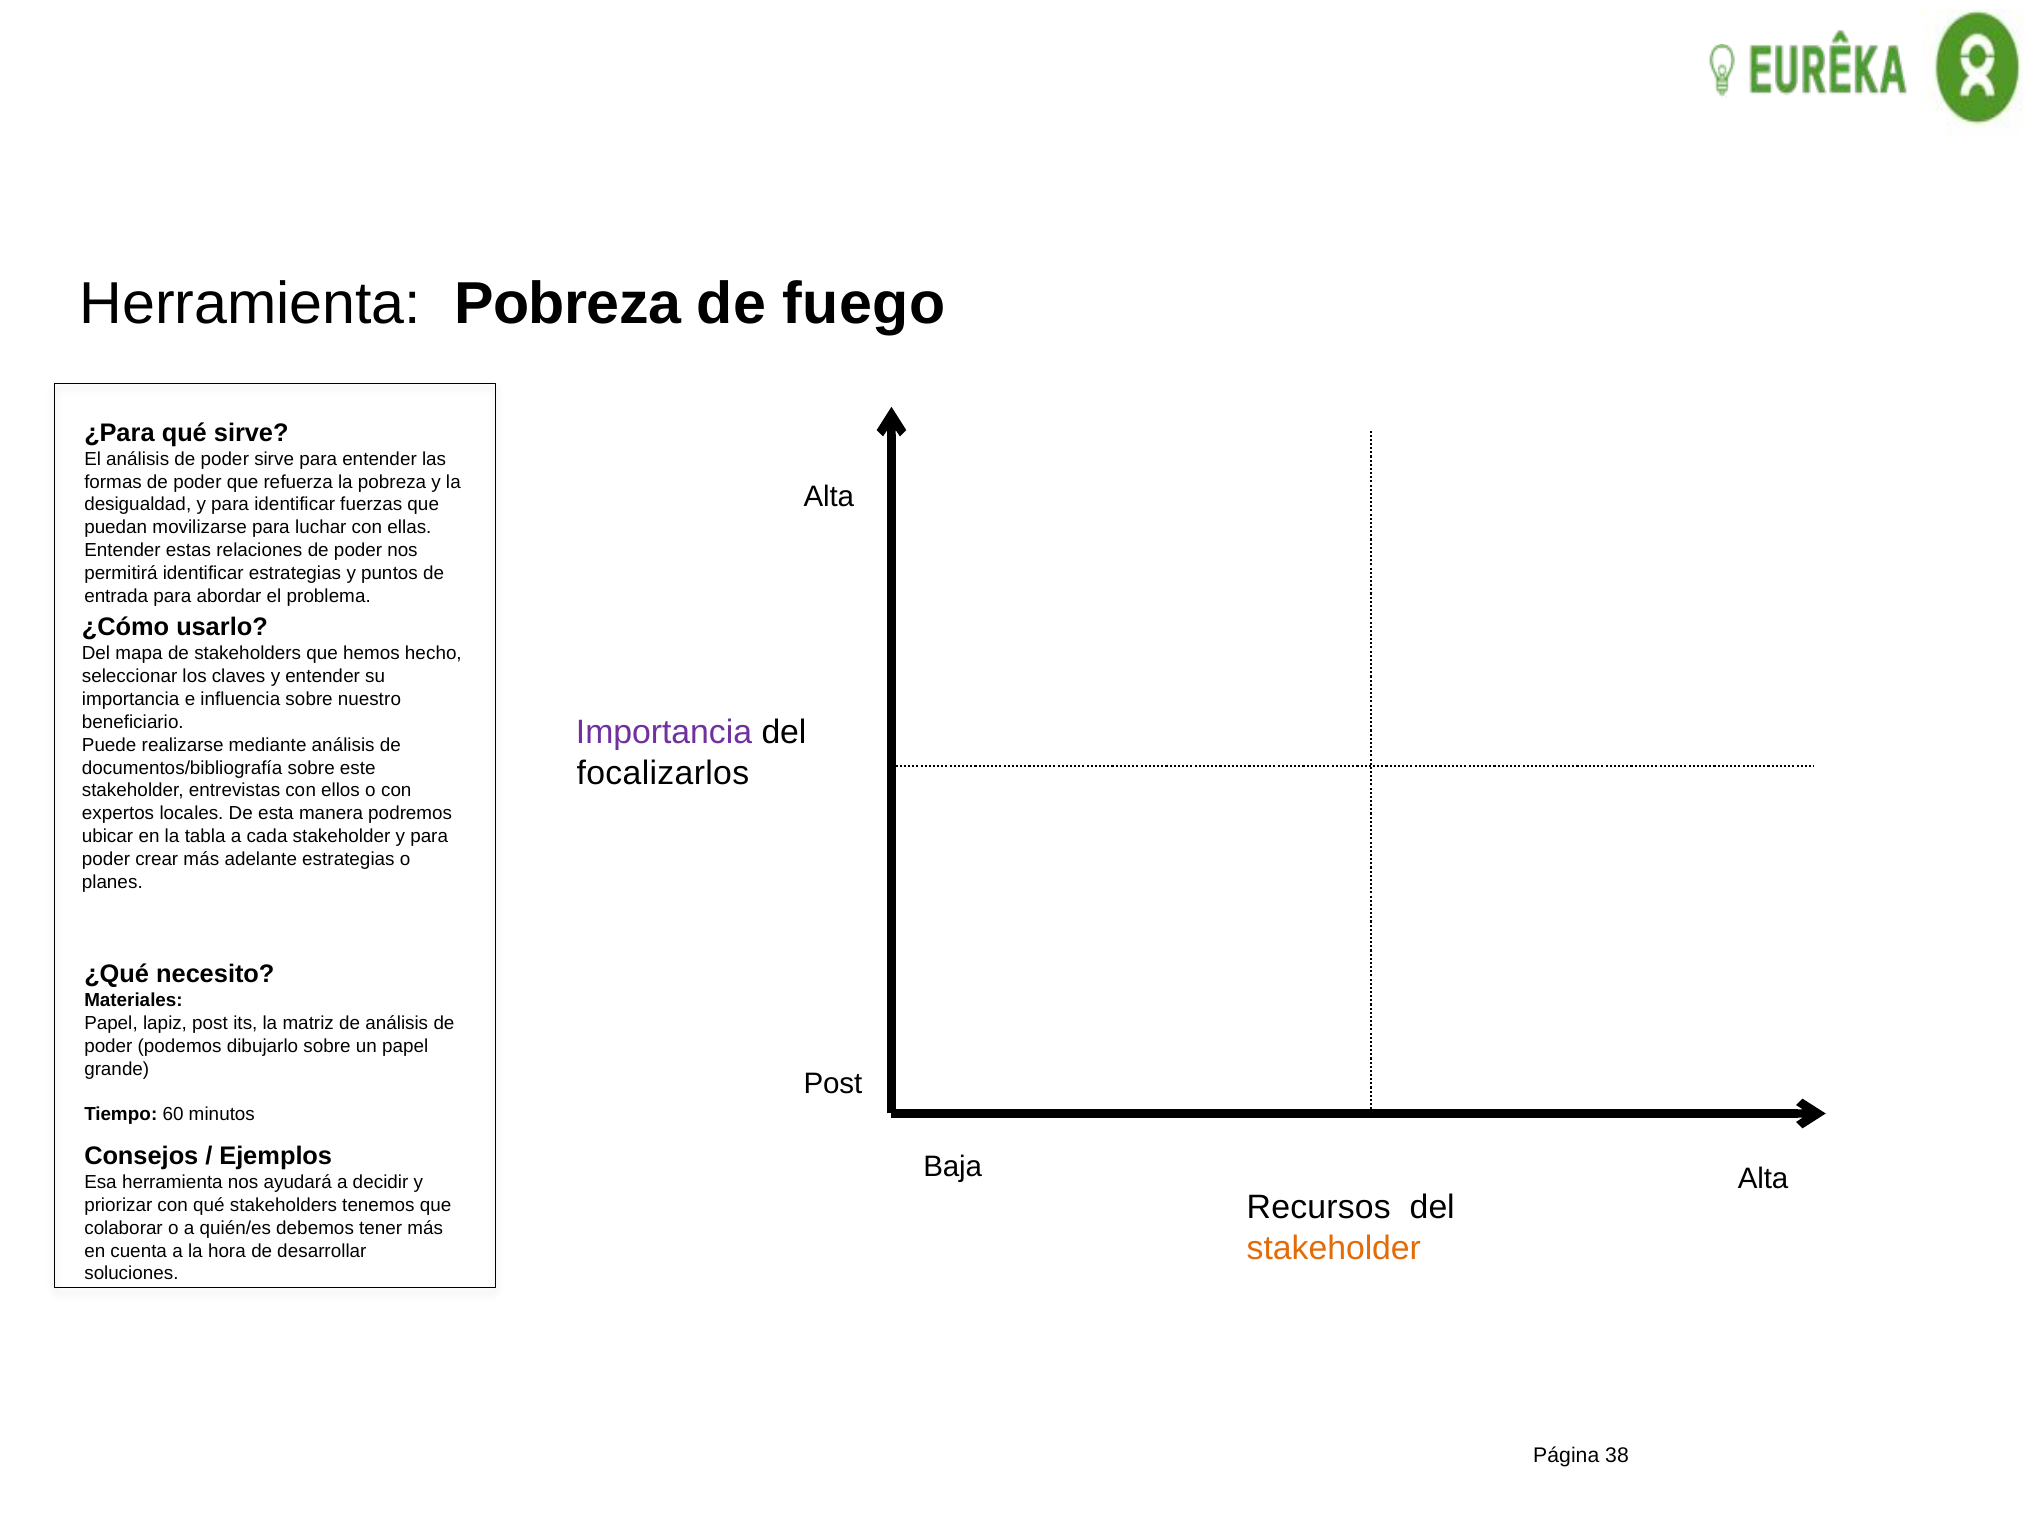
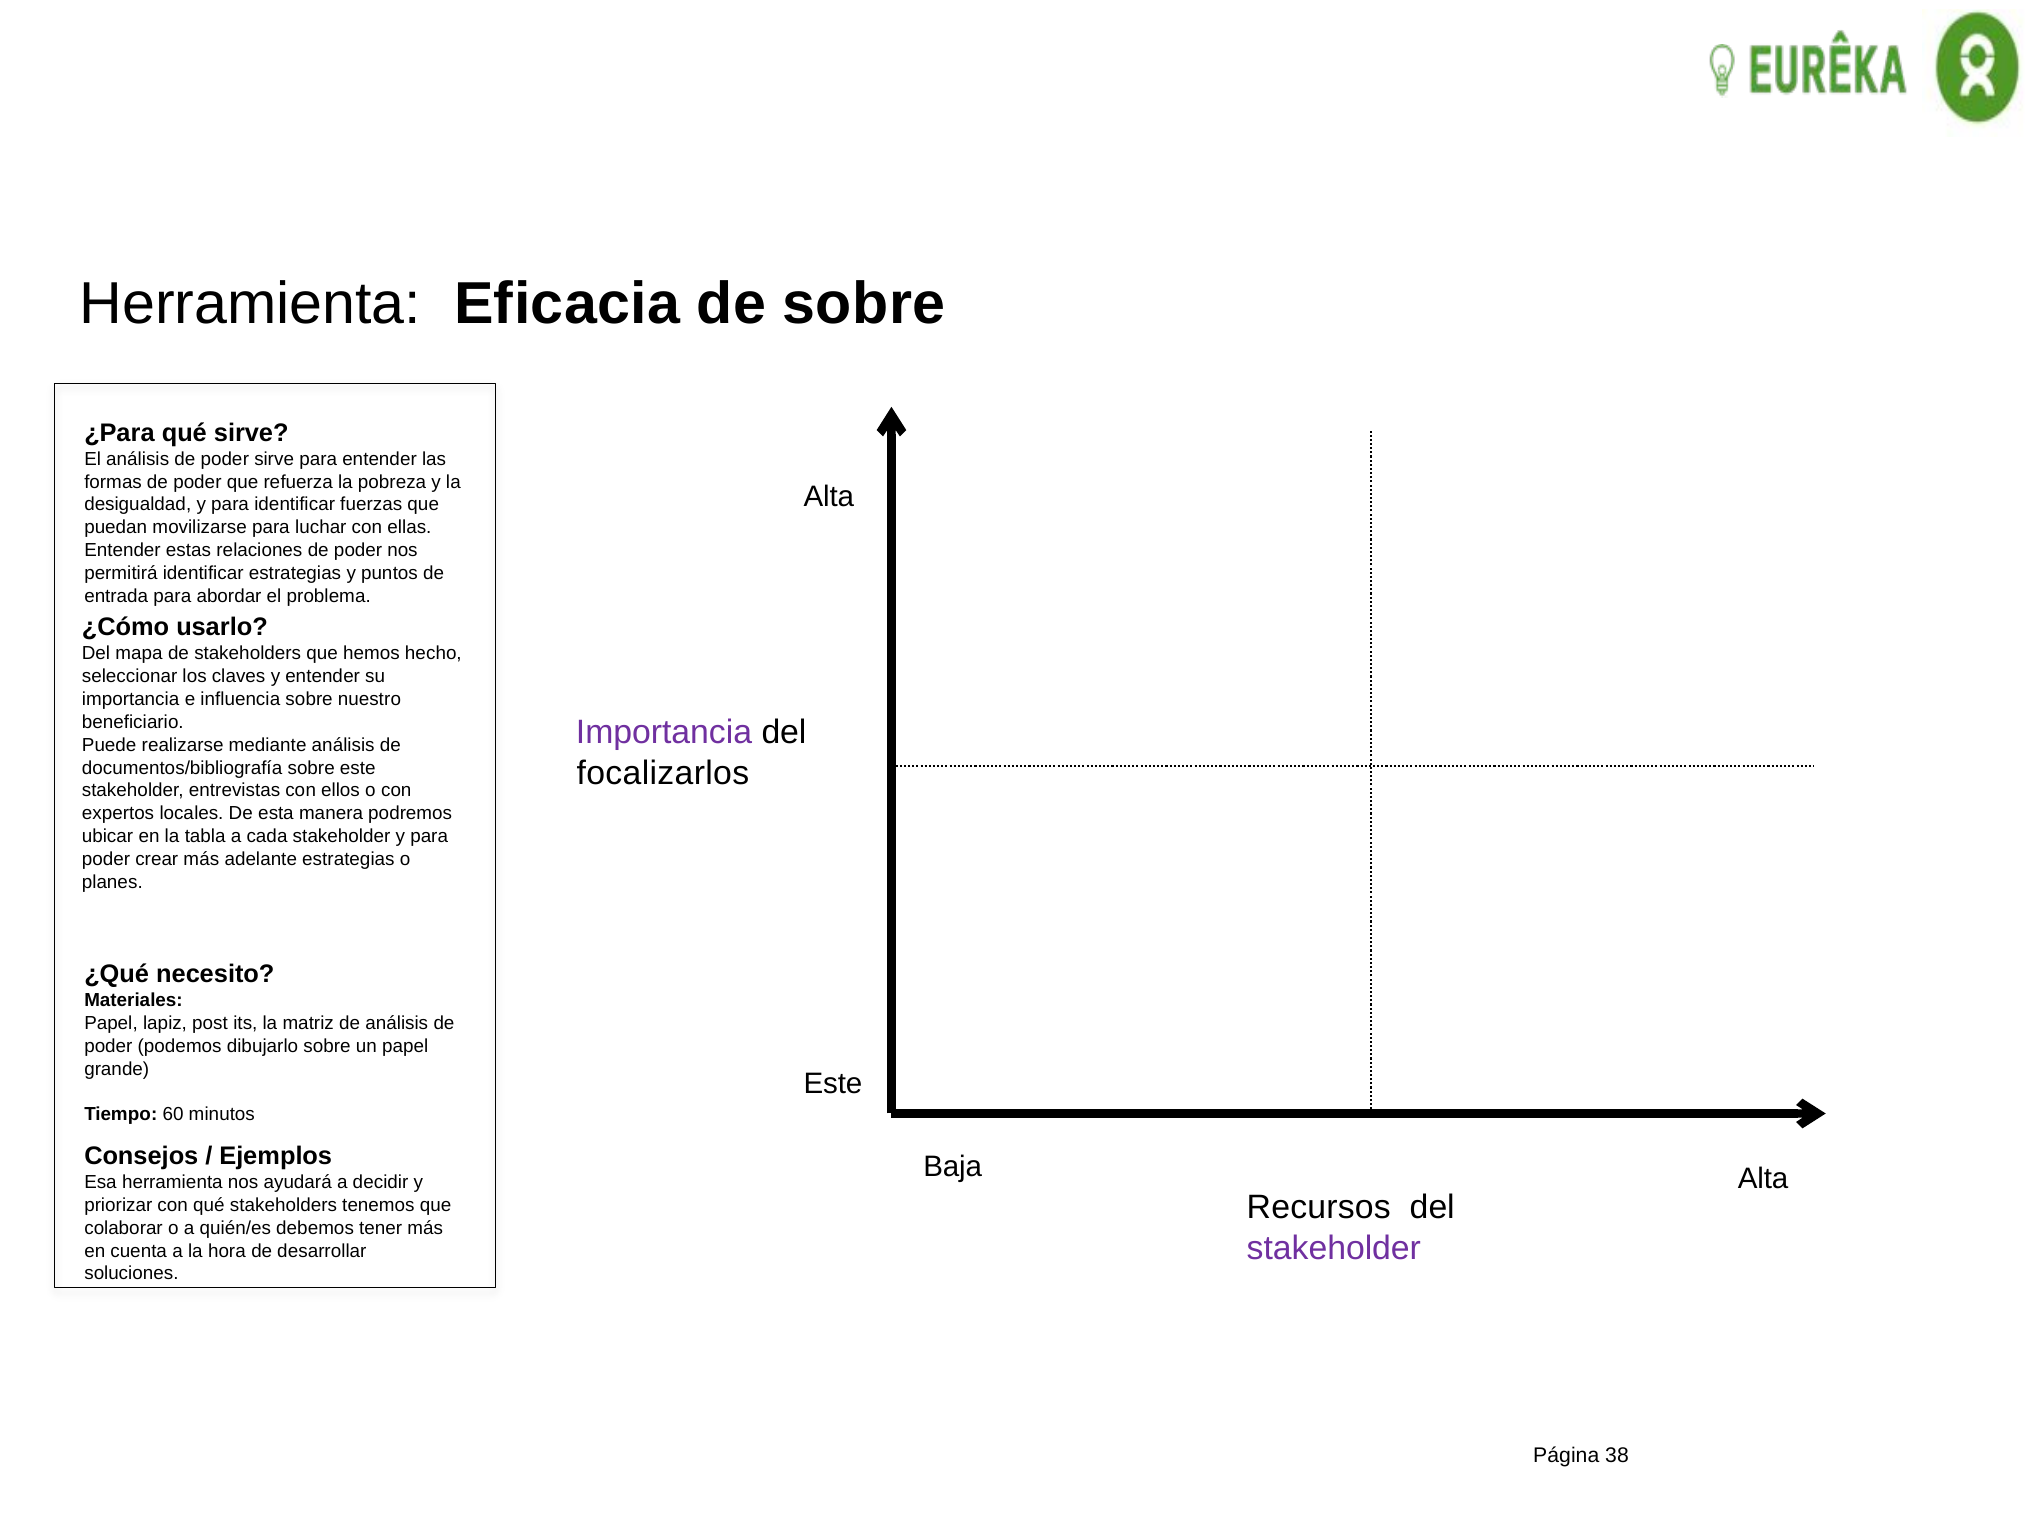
Herramienta Pobreza: Pobreza -> Eficacia (567, 304)
de fuego: fuego -> sobre (864, 304)
Post: Post -> Este (833, 1083)
stakeholder colour: orange -> purple (1334, 1248)
